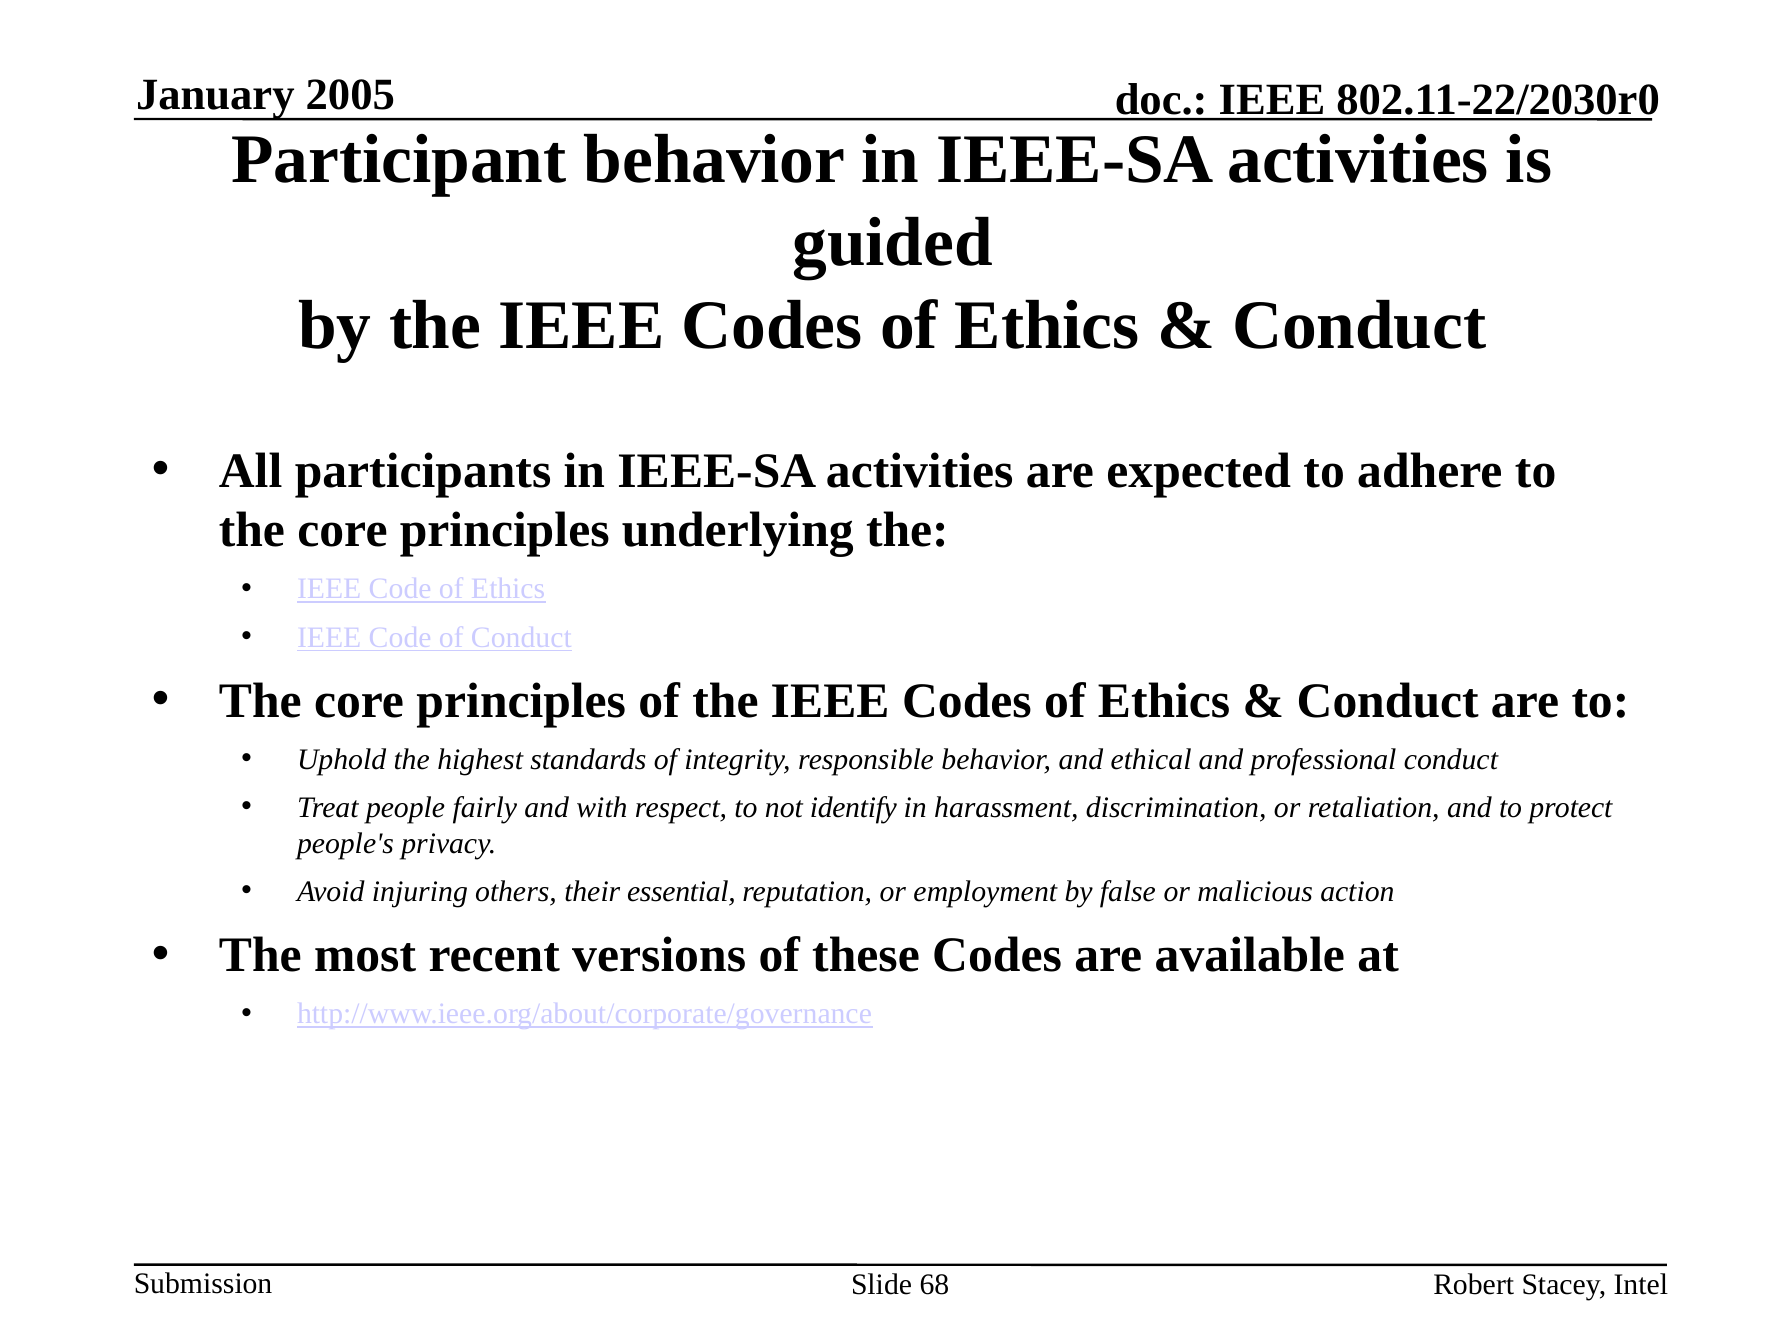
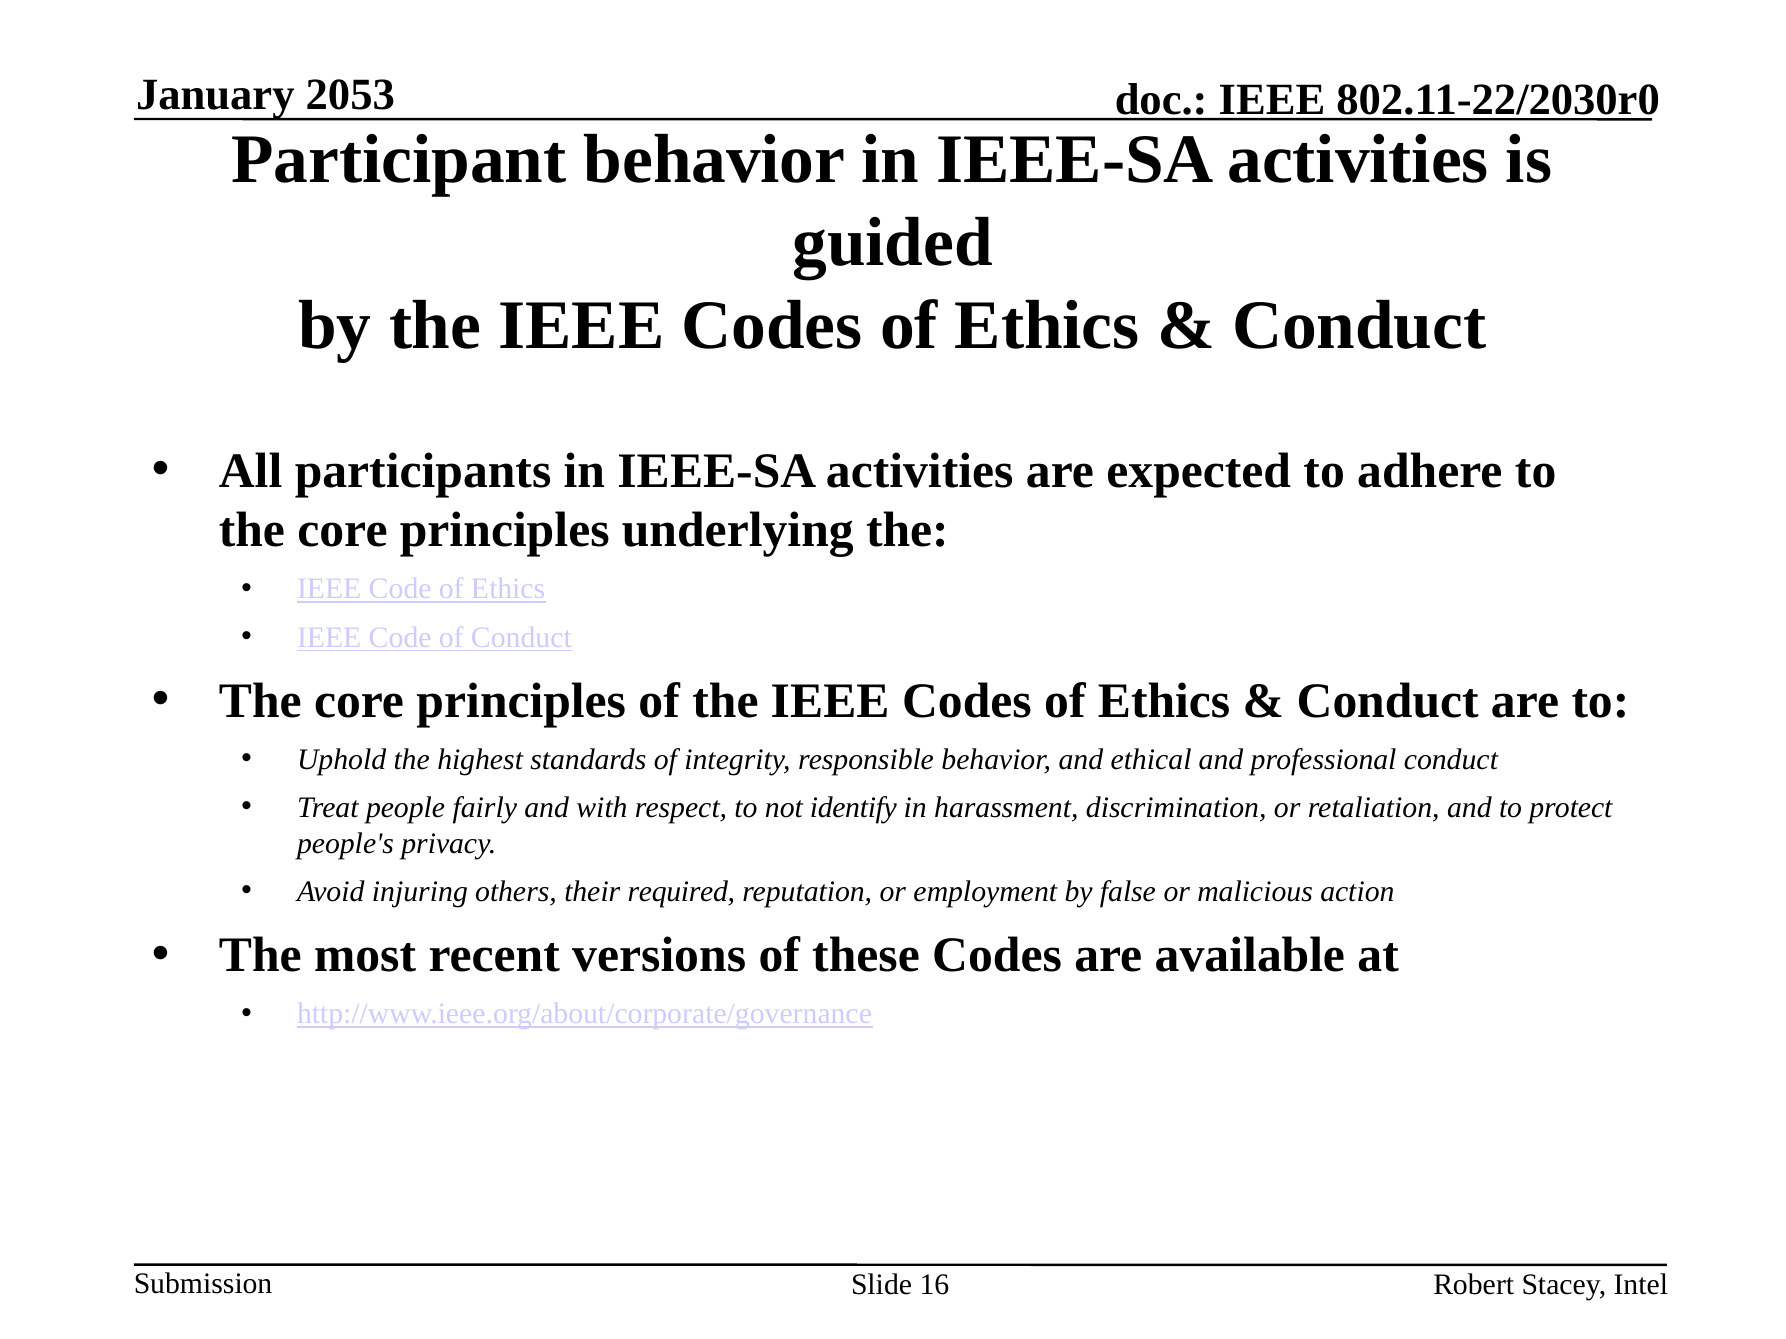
2005: 2005 -> 2053 (350, 95)
essential: essential -> required (681, 892)
68: 68 -> 16 (934, 1285)
